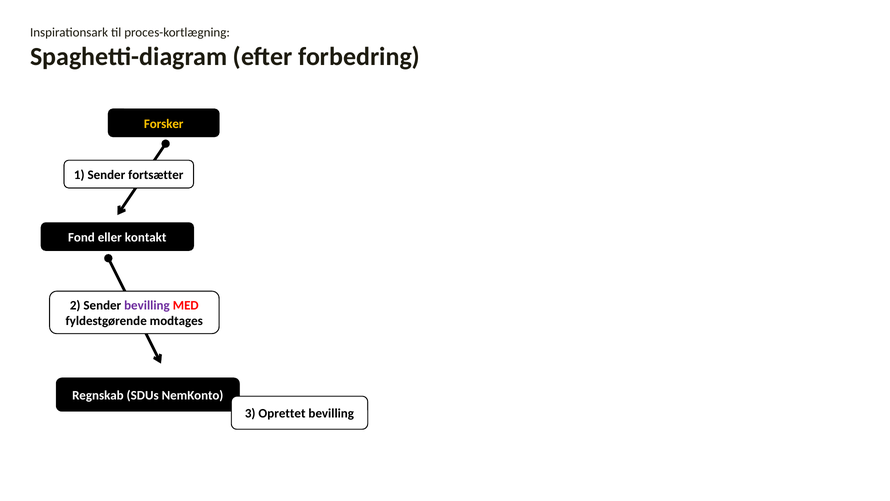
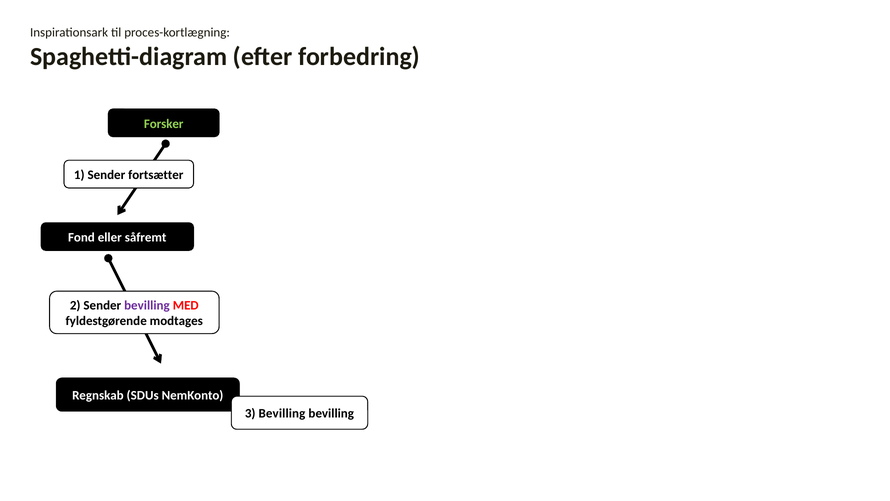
Forsker colour: yellow -> light green (164, 124)
kontakt: kontakt -> såfremt (146, 237)
3 Oprettet: Oprettet -> Bevilling (282, 413)
